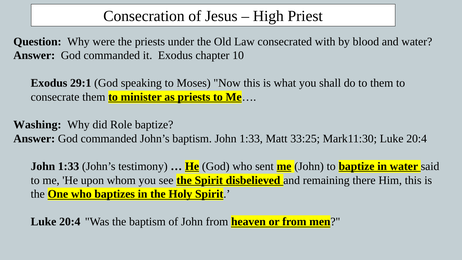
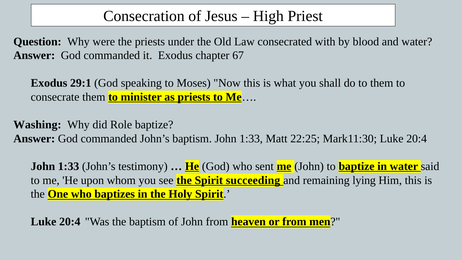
10: 10 -> 67 (238, 55)
33:25: 33:25 -> 22:25 (305, 139)
disbelieved: disbelieved -> succeeding (253, 180)
there: there -> lying (364, 180)
